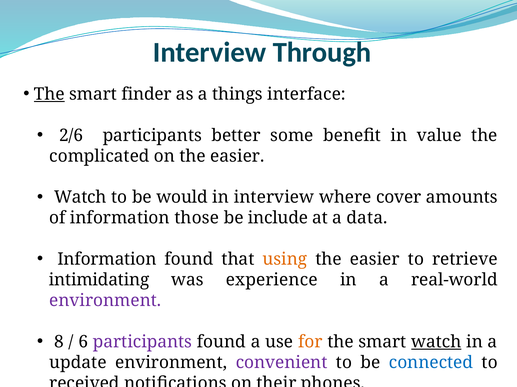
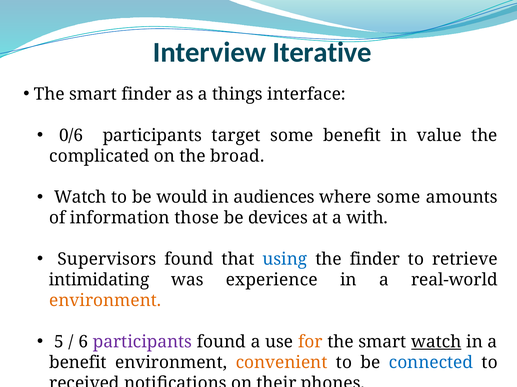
Through: Through -> Iterative (322, 52)
The underline: present -> none (49, 94)
2/6: 2/6 -> 0/6 (71, 136)
better: better -> target (236, 136)
on the easier: easier -> broad (237, 156)
in interview: interview -> audiences (274, 198)
where cover: cover -> some (399, 198)
include: include -> devices (278, 218)
data: data -> with (367, 218)
Information: Information -> Supervisors (107, 260)
using colour: orange -> blue (285, 260)
easier: easier -> finder (375, 260)
environment colour: purple -> orange (105, 301)
8: 8 -> 5 (59, 342)
update: update -> benefit (78, 363)
convenient colour: purple -> orange (282, 363)
